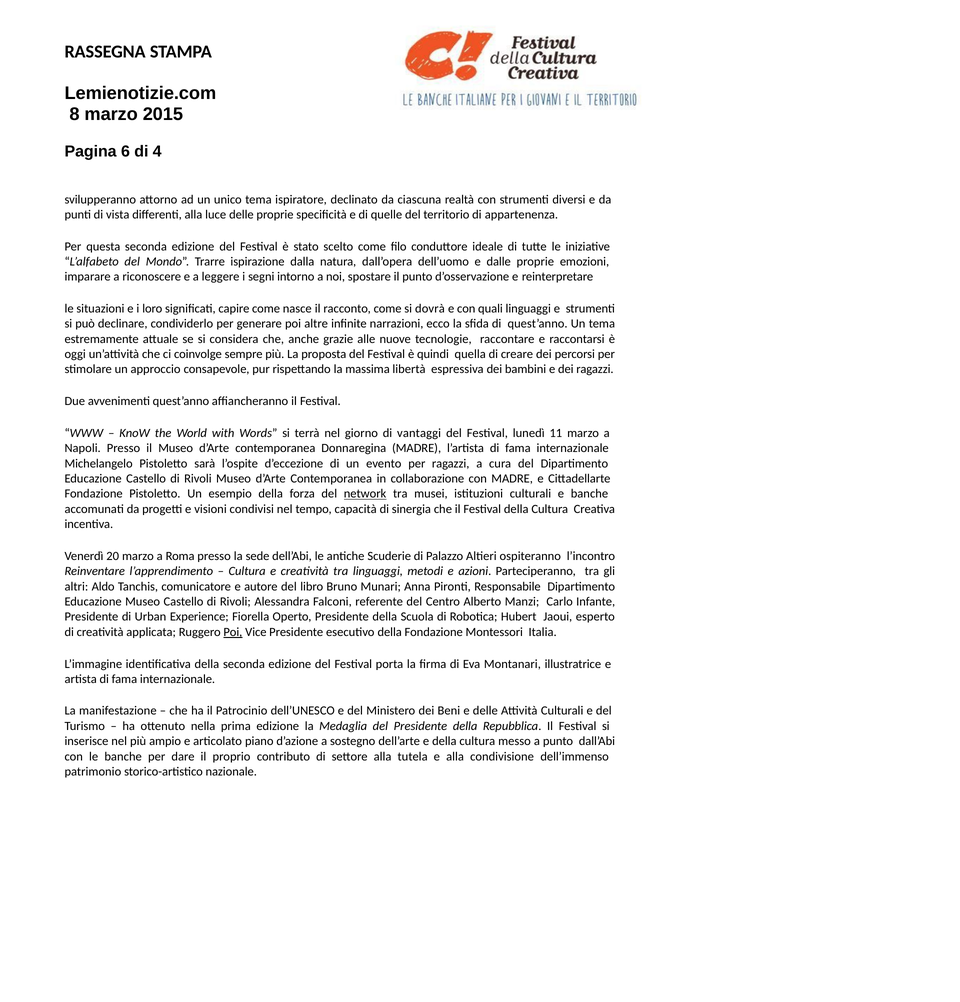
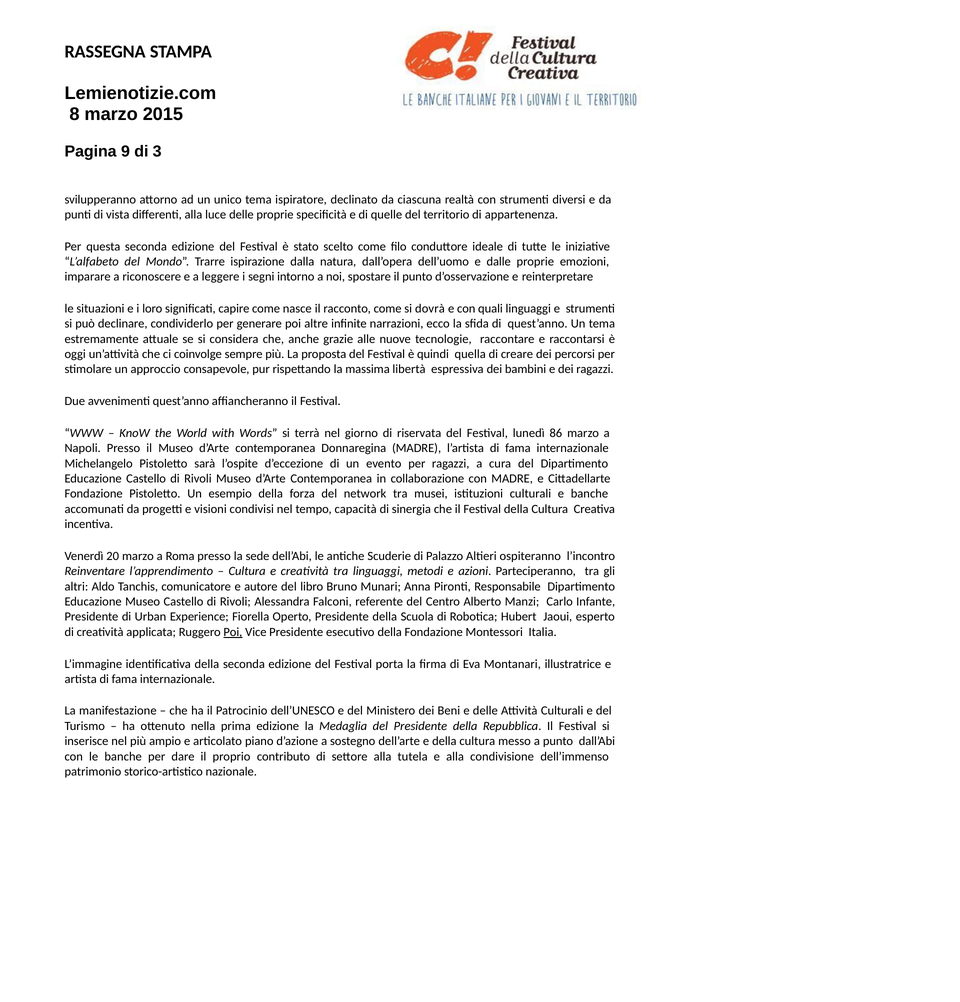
6: 6 -> 9 (126, 152)
4: 4 -> 3 (157, 152)
vantaggi: vantaggi -> riservata (419, 433)
11: 11 -> 86 (556, 433)
network underline: present -> none (365, 494)
